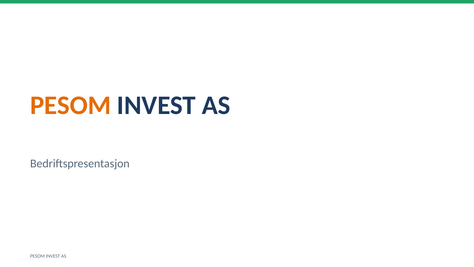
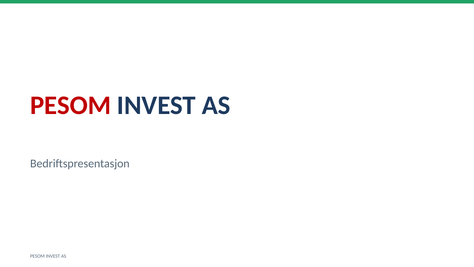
PESOM colour: orange -> red (71, 105)
